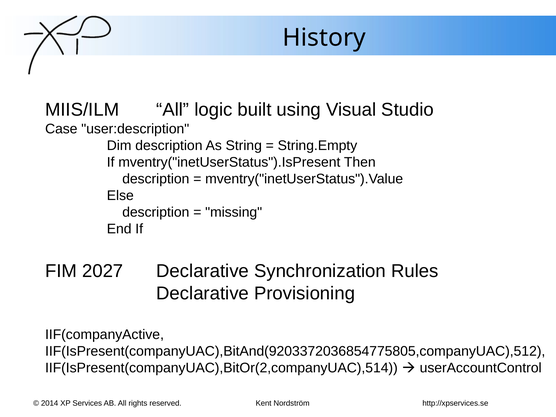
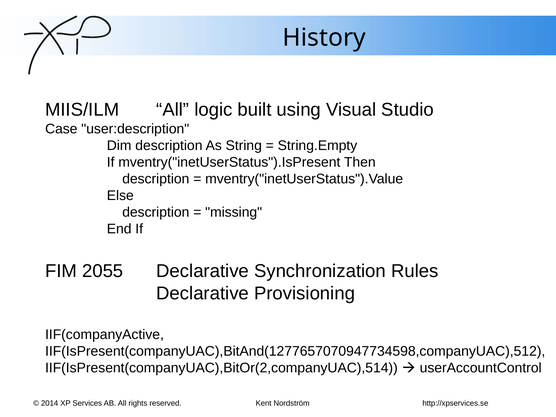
2027: 2027 -> 2055 (103, 271)
IIF(IsPresent(companyUAC),BitAnd(9203372036854775805,companyUAC),512: IIF(IsPresent(companyUAC),BitAnd(9203372036854775805,companyUAC),512 -> IIF(IsPresent(companyUAC),BitAnd(1277657070947734598,companyUAC),512 (295, 351)
